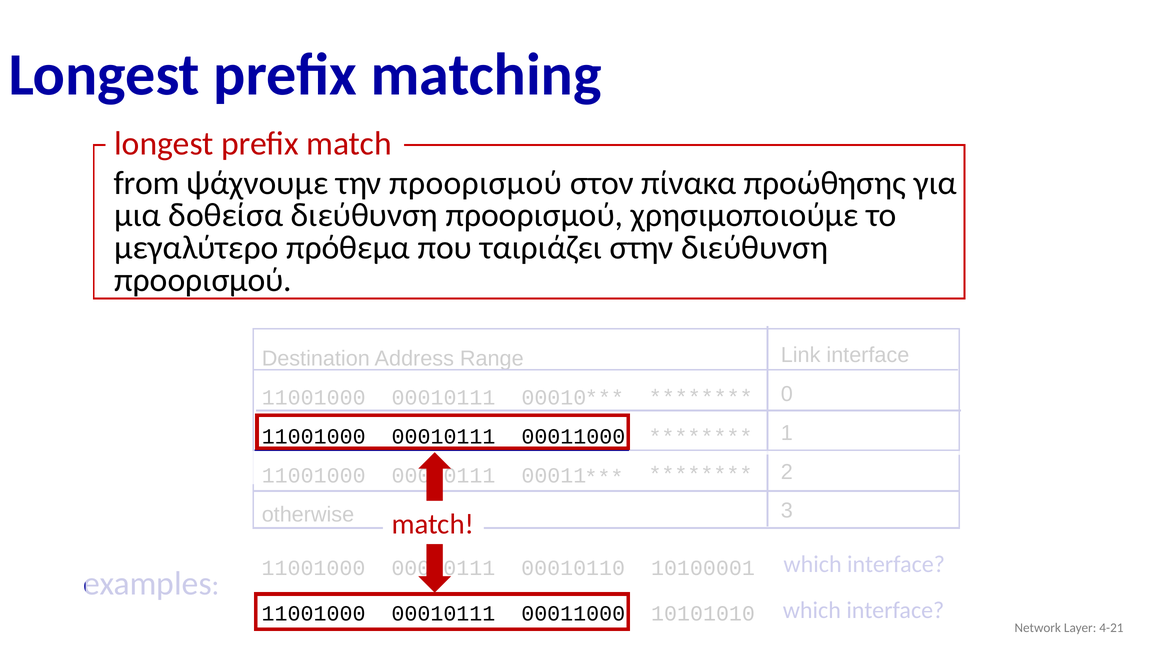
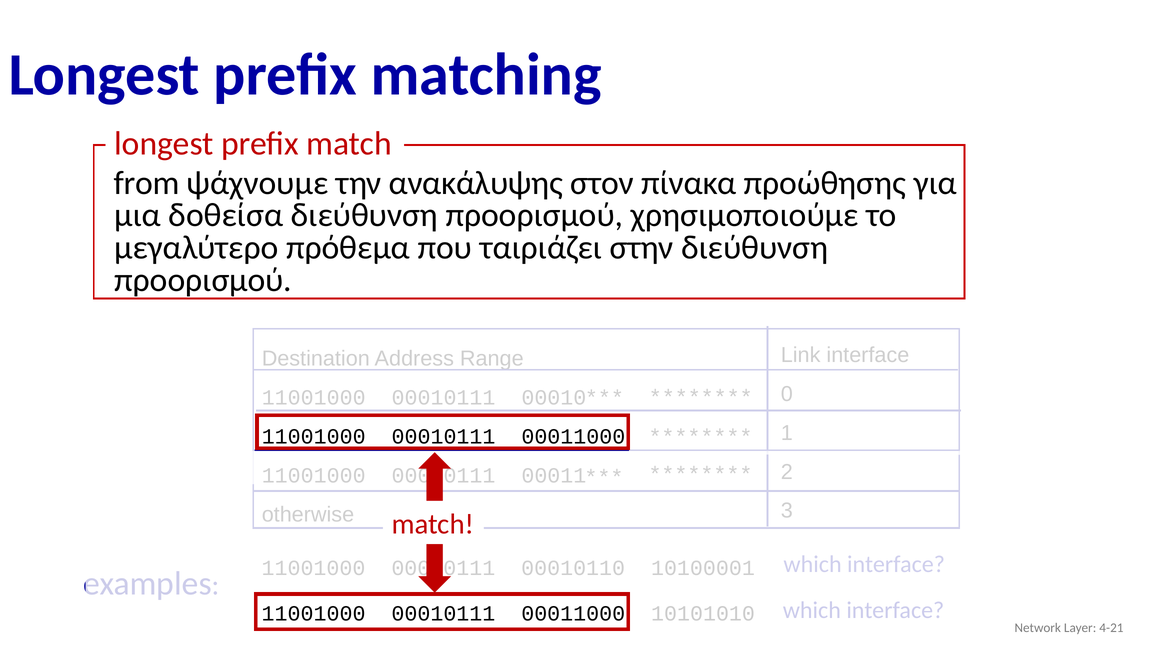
την προορισμού: προορισμού -> ανακάλυψης (476, 183)
